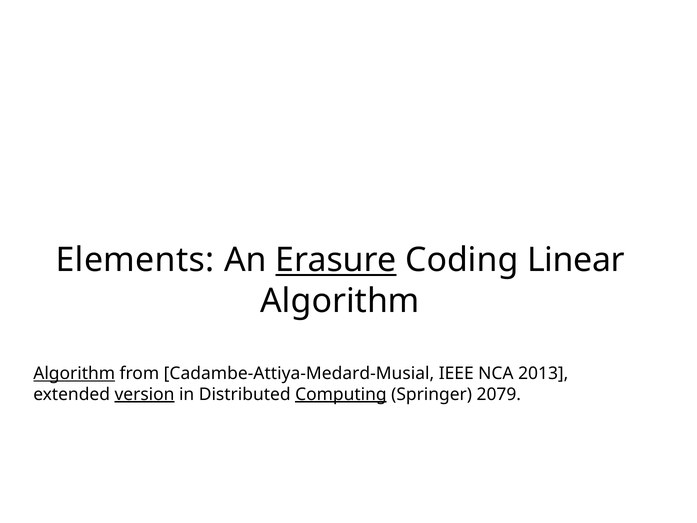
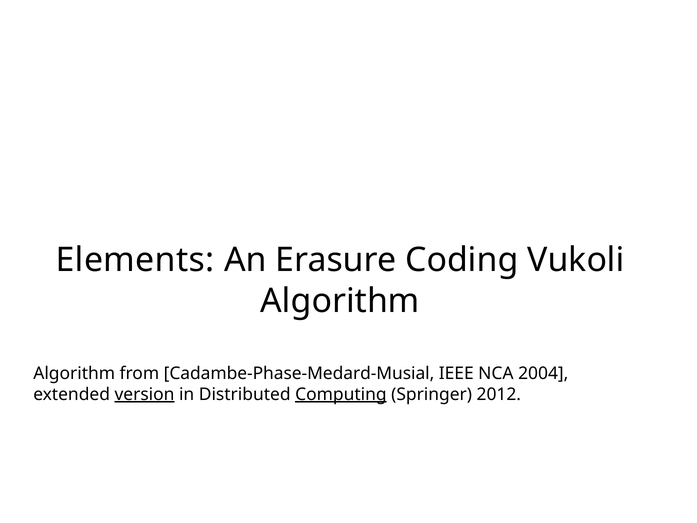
Erasure underline: present -> none (336, 260)
Linear: Linear -> Vukoli (576, 260)
Algorithm underline: present -> none (74, 373)
Cadambe-Attiya-Medard-Musial: Cadambe-Attiya-Medard-Musial -> Cadambe-Phase-Medard-Musial (299, 373)
2013: 2013 -> 2004 (543, 373)
2079: 2079 -> 2012 (499, 394)
